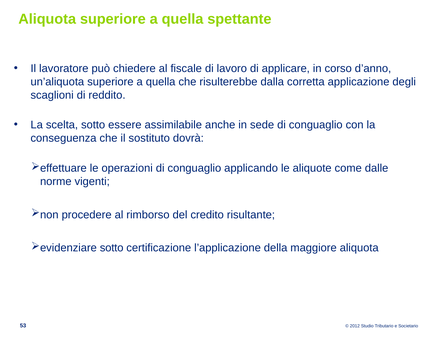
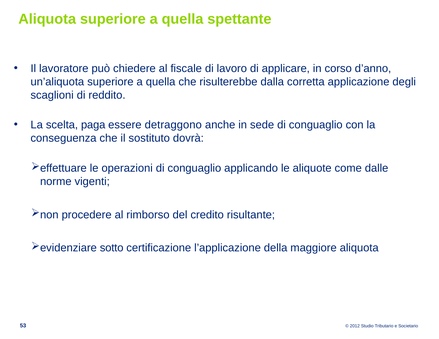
scelta sotto: sotto -> paga (93, 125)
assimilabile: assimilabile -> detraggono (173, 125)
